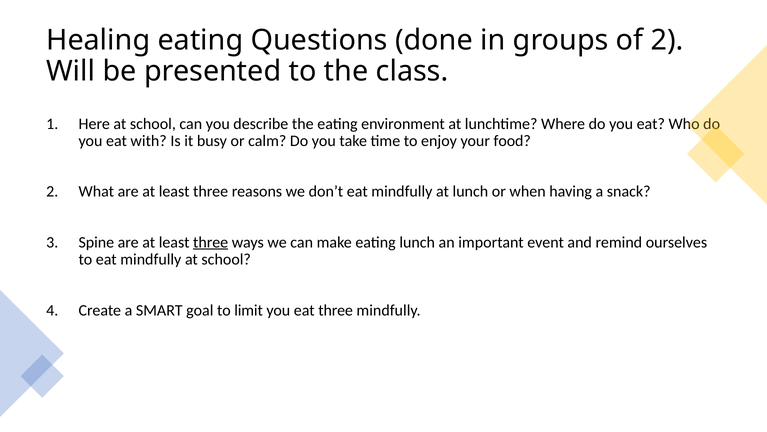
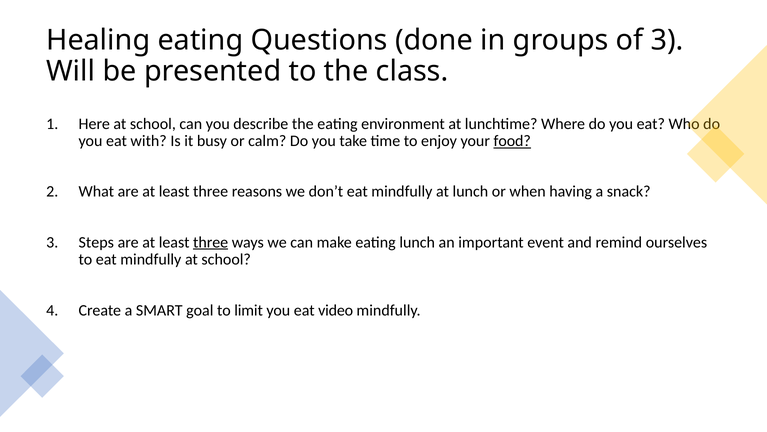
of 2: 2 -> 3 (667, 40)
food underline: none -> present (512, 141)
Spine: Spine -> Steps (96, 242)
eat three: three -> video (336, 310)
